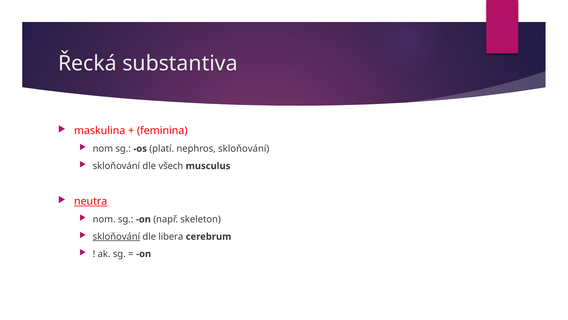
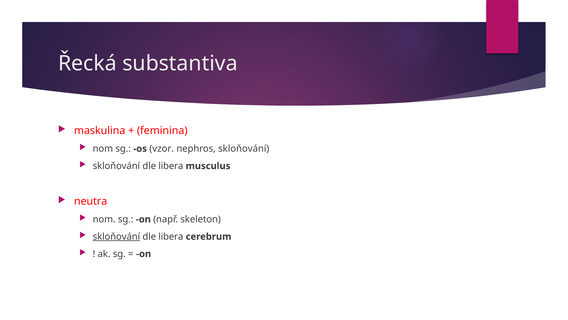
platí: platí -> vzor (162, 148)
všech: všech -> libera (171, 166)
neutra underline: present -> none (91, 201)
